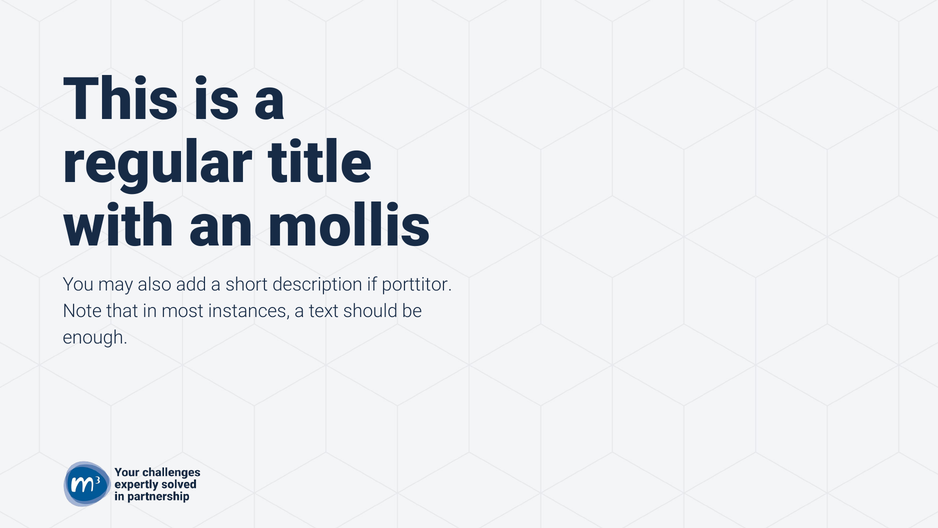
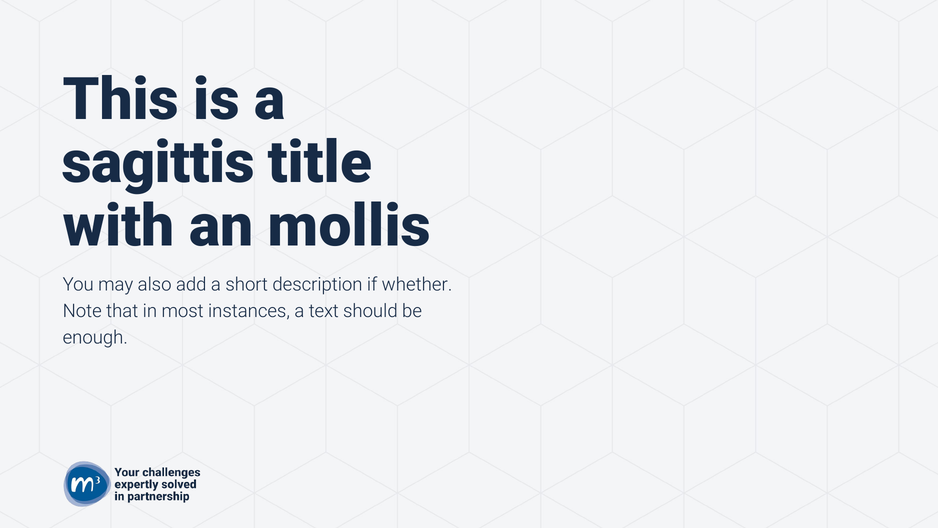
regular: regular -> sagittis (158, 163)
porttitor: porttitor -> whether (417, 284)
